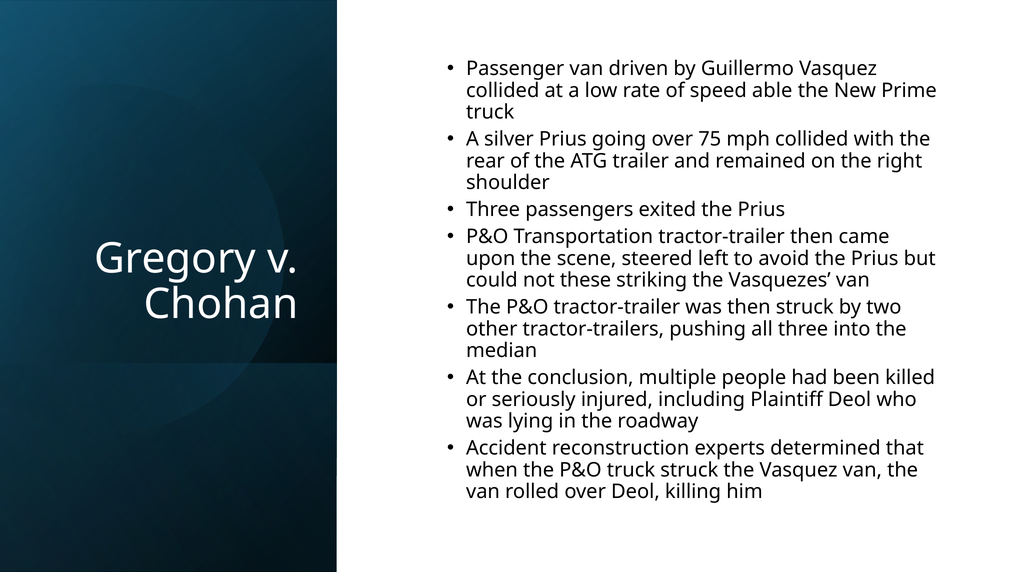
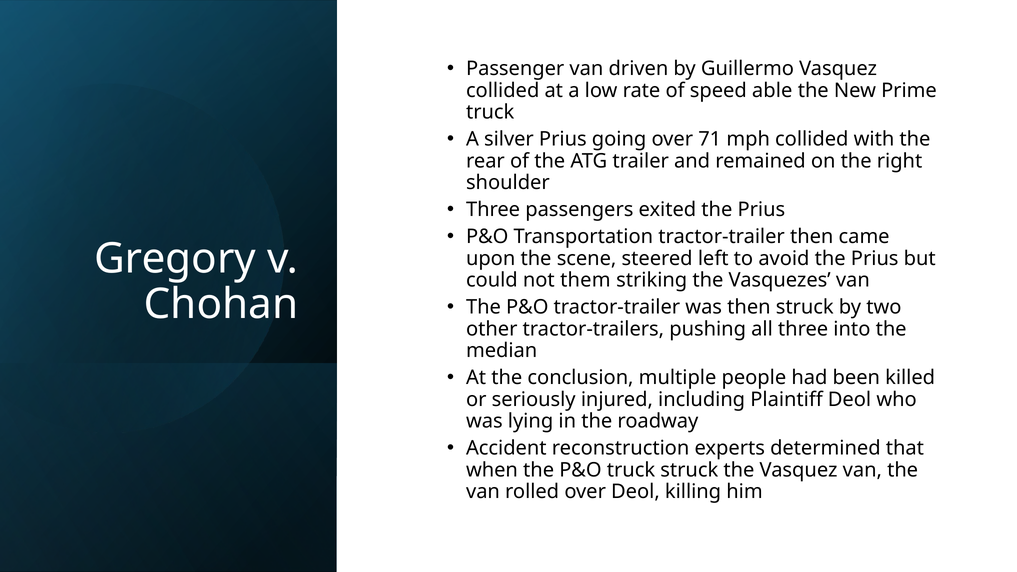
75: 75 -> 71 (710, 139)
these: these -> them (585, 280)
